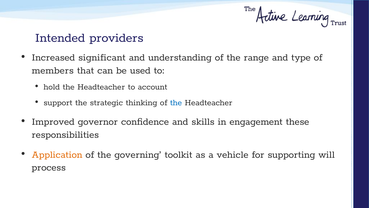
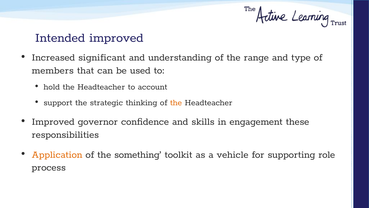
Intended providers: providers -> improved (116, 37)
the colour: blue -> orange (176, 102)
governing: governing -> something (138, 154)
will: will -> role (327, 154)
